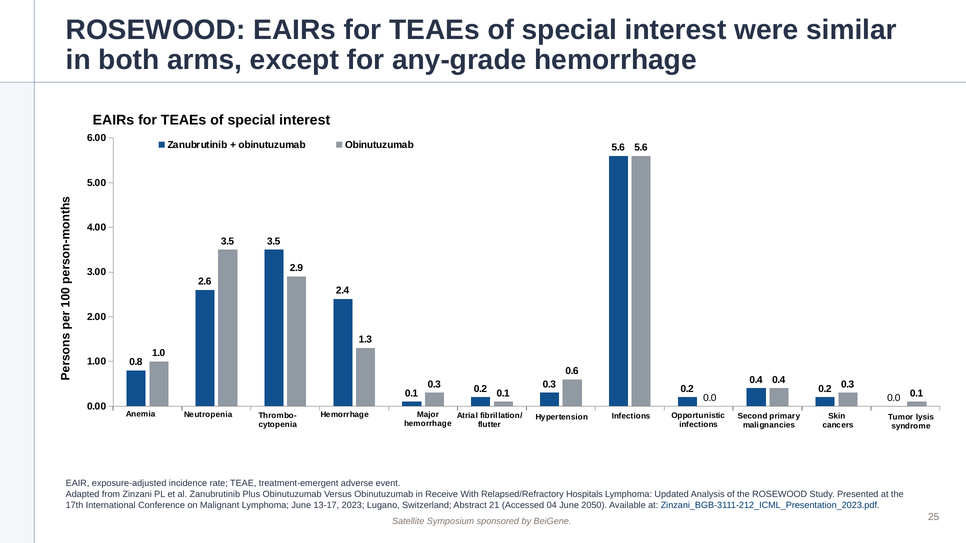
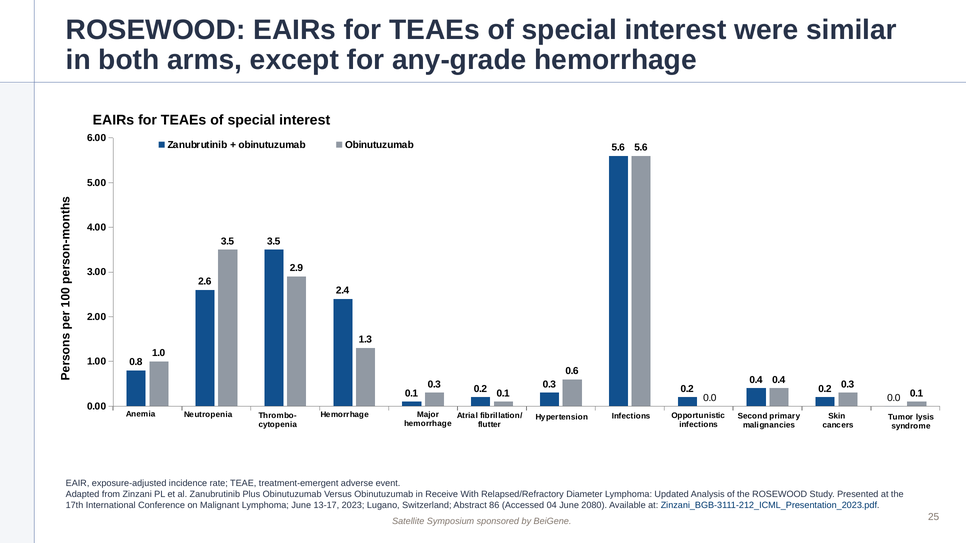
Hospitals: Hospitals -> Diameter (584, 495)
21: 21 -> 86 (494, 505)
2050: 2050 -> 2080 (594, 505)
